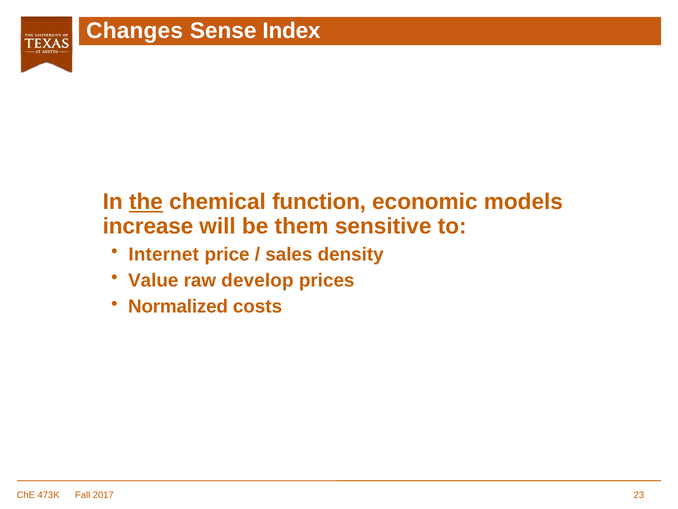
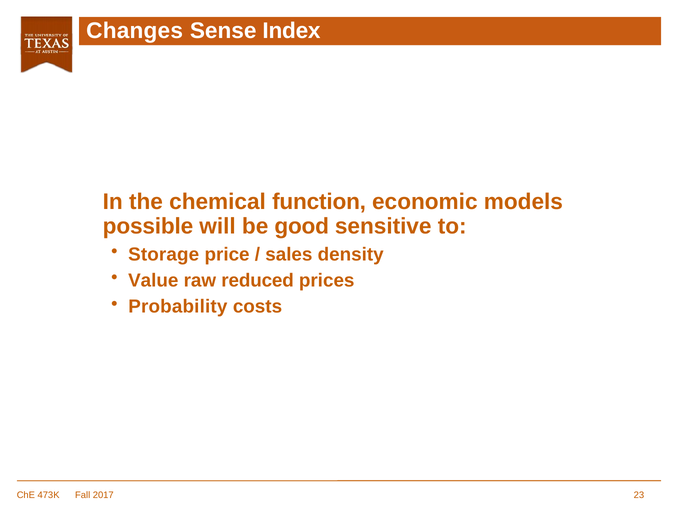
the underline: present -> none (146, 202)
increase: increase -> possible (148, 226)
them: them -> good (302, 226)
Internet: Internet -> Storage (164, 254)
develop: develop -> reduced (258, 280)
Normalized: Normalized -> Probability (178, 306)
